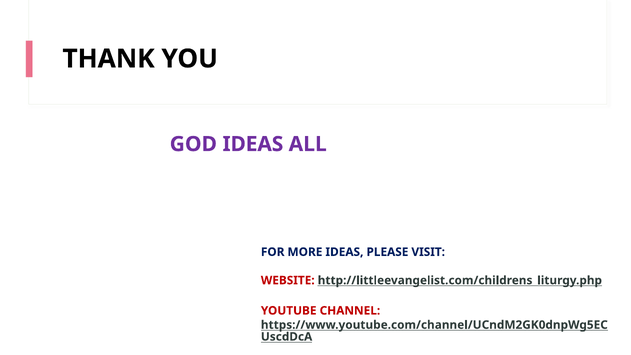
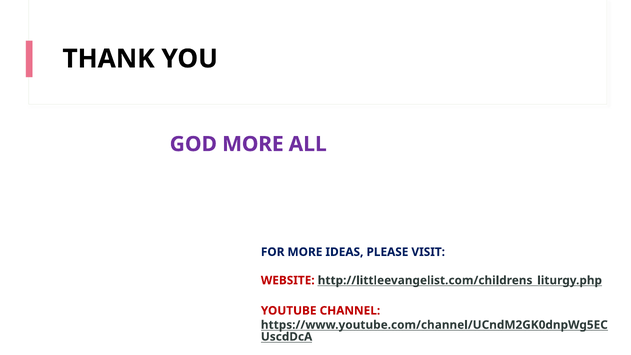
GOD IDEAS: IDEAS -> MORE (253, 144)
